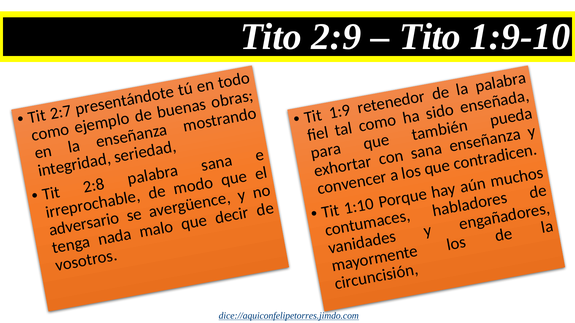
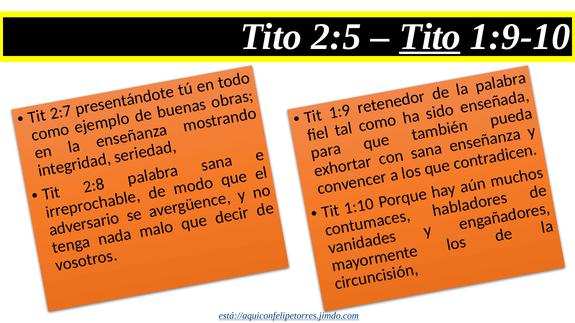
2:9: 2:9 -> 2:5 (336, 37)
Tito underline: none -> present (430, 37)
dice://aquiconfelipetorres.jimdo.com: dice://aquiconfelipetorres.jimdo.com -> está://aquiconfelipetorres.jimdo.com (289, 316)
